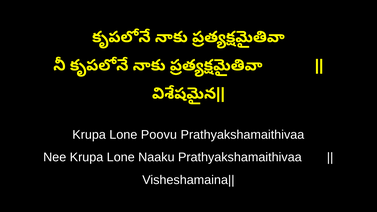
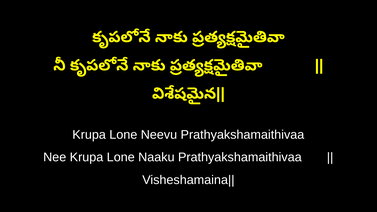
Poovu: Poovu -> Neevu (159, 135)
